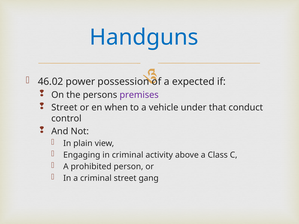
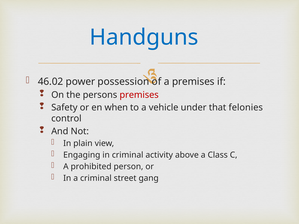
a expected: expected -> premises (193, 82)
premises colour: purple -> red (139, 95)
Street: Street -> Safety (64, 108)
conduct: conduct -> felonies (246, 108)
